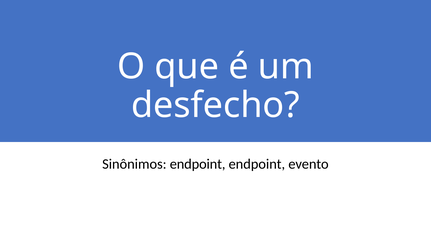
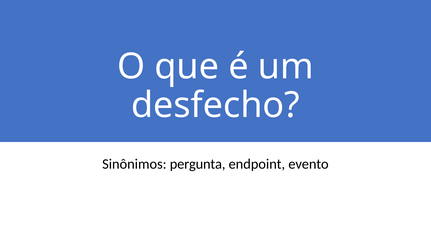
Sinônimos endpoint: endpoint -> pergunta (198, 164)
